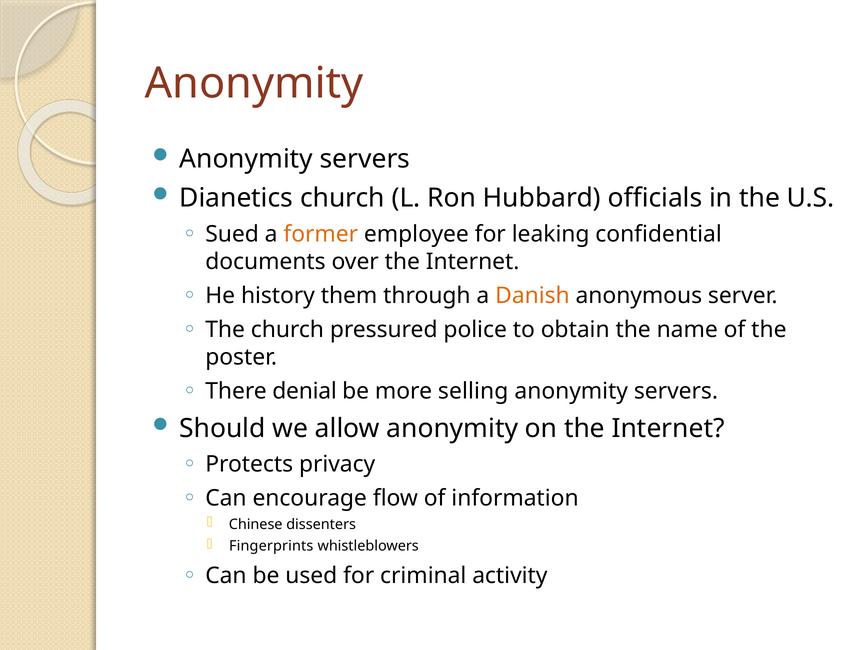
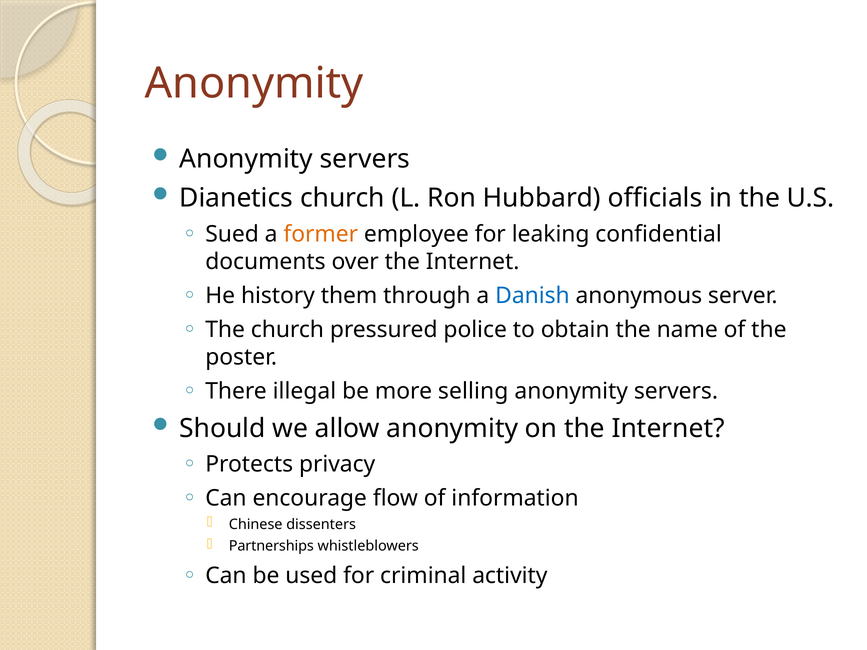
Danish colour: orange -> blue (532, 296)
denial: denial -> illegal (304, 391)
Fingerprints: Fingerprints -> Partnerships (271, 546)
